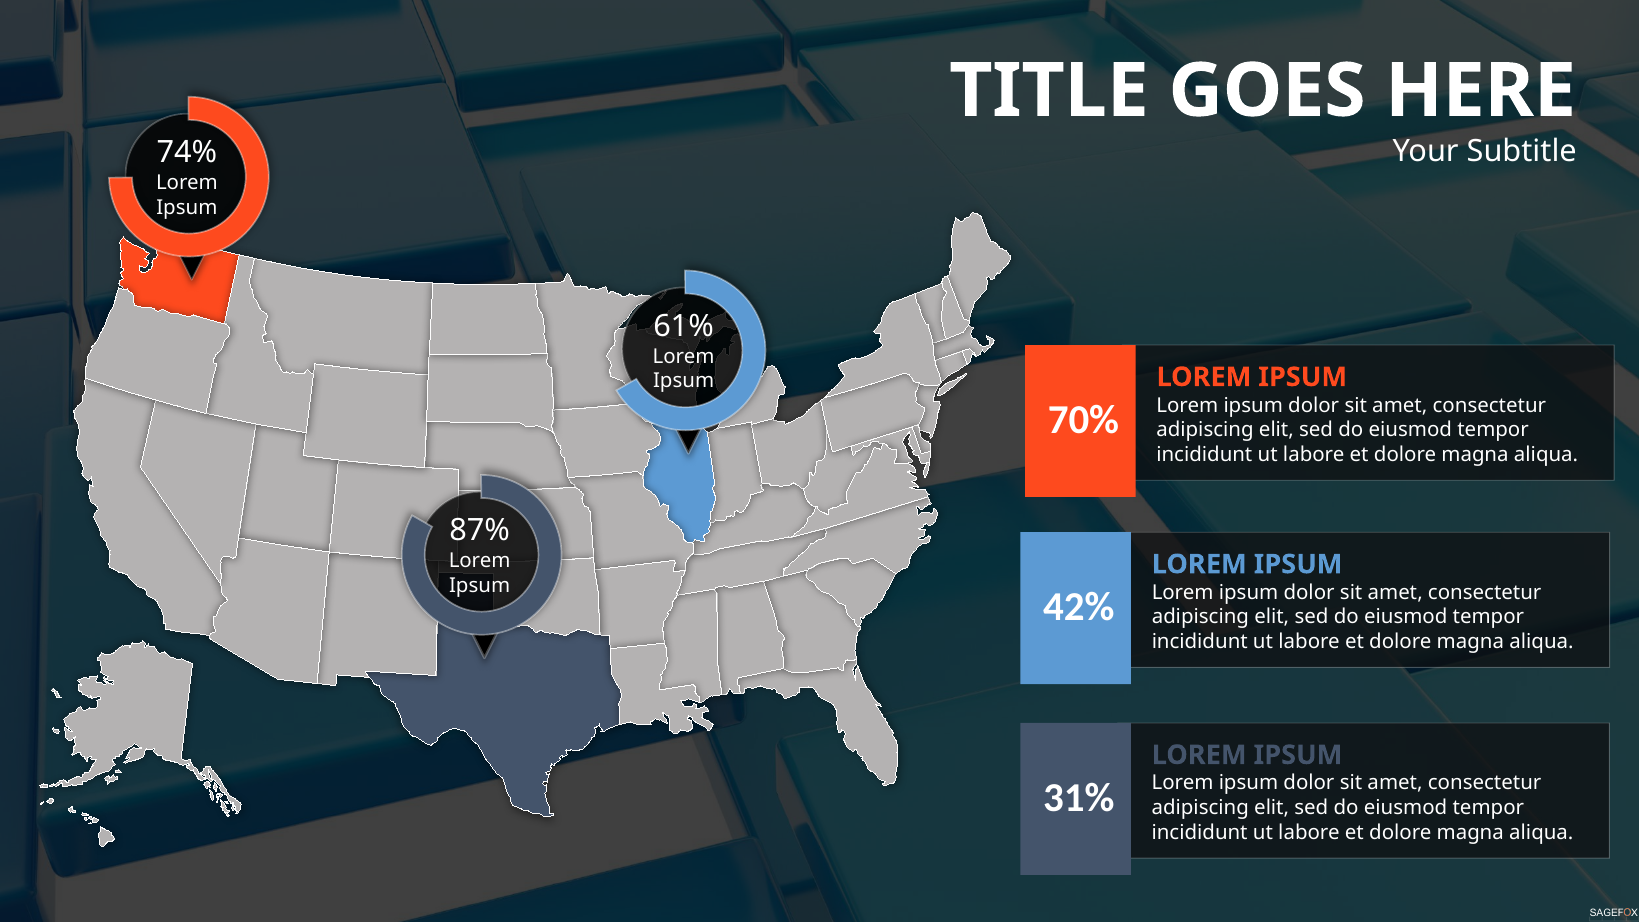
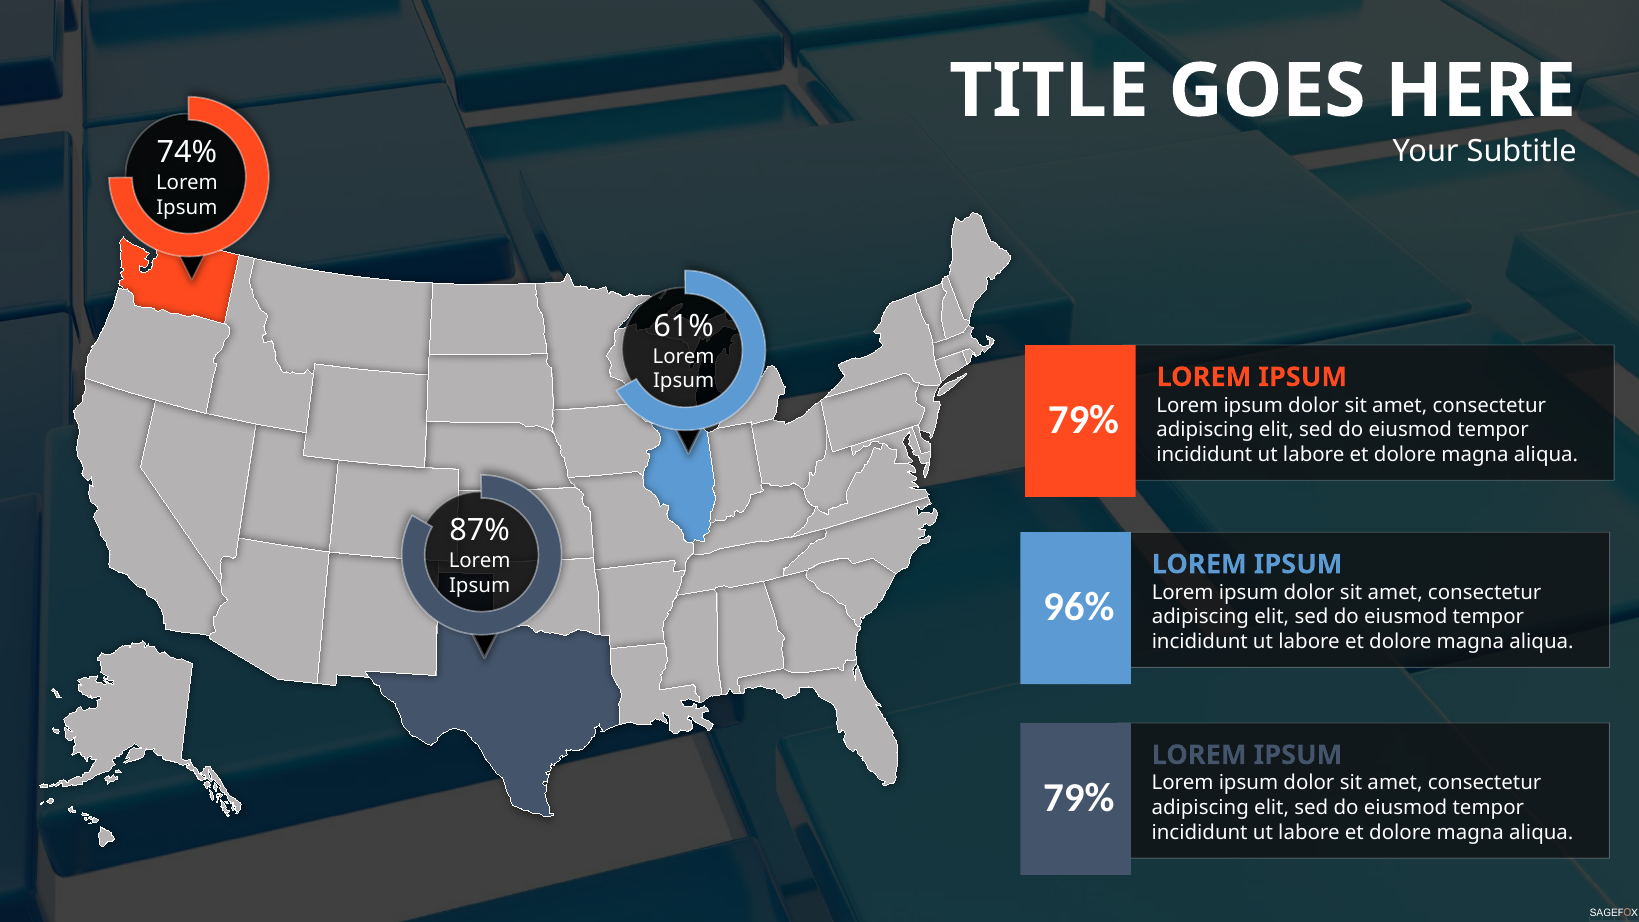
70%: 70% -> 79% (1083, 420)
42%: 42% -> 96% (1079, 607)
31%: 31% -> 79% (1079, 798)
